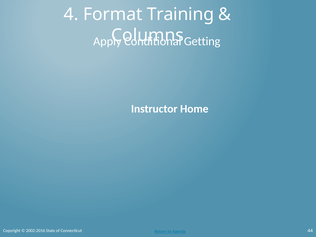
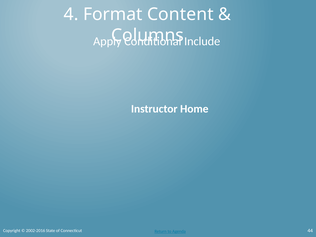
Training: Training -> Content (180, 14)
Getting: Getting -> Include (202, 41)
